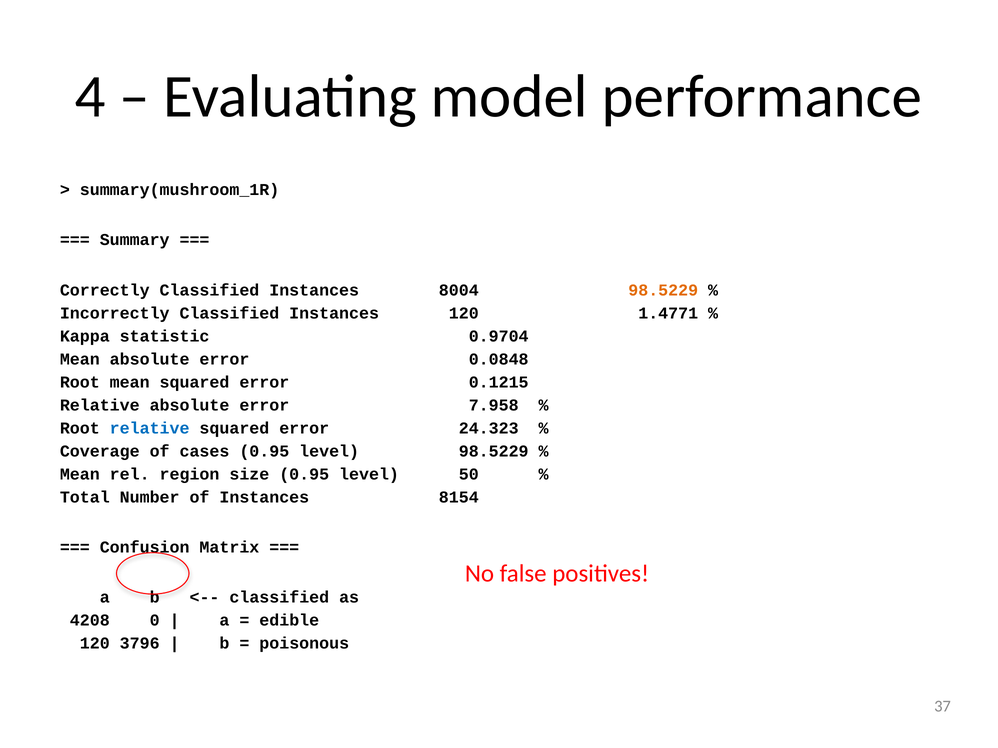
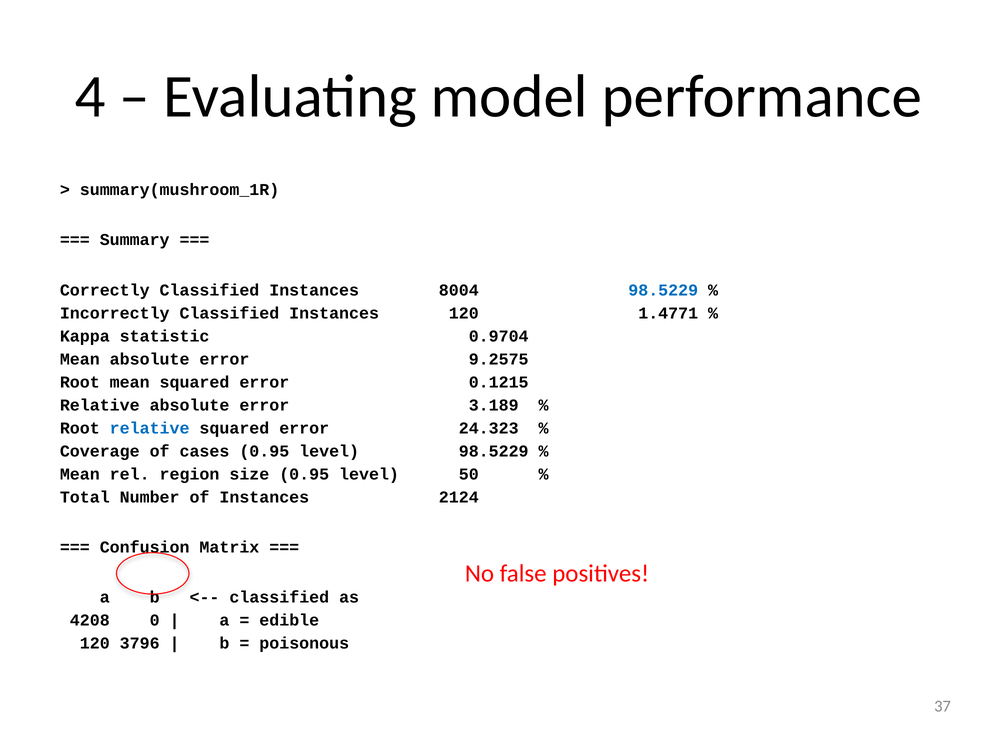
98.5229 colour: orange -> blue (663, 290)
0.0848: 0.0848 -> 9.2575 (499, 359)
7.958: 7.958 -> 3.189 (494, 405)
8154: 8154 -> 2124 (459, 497)
